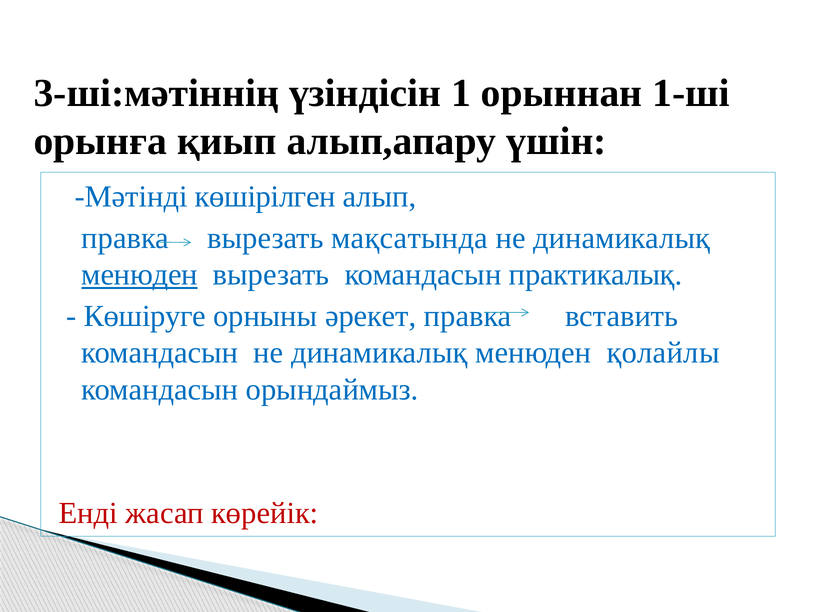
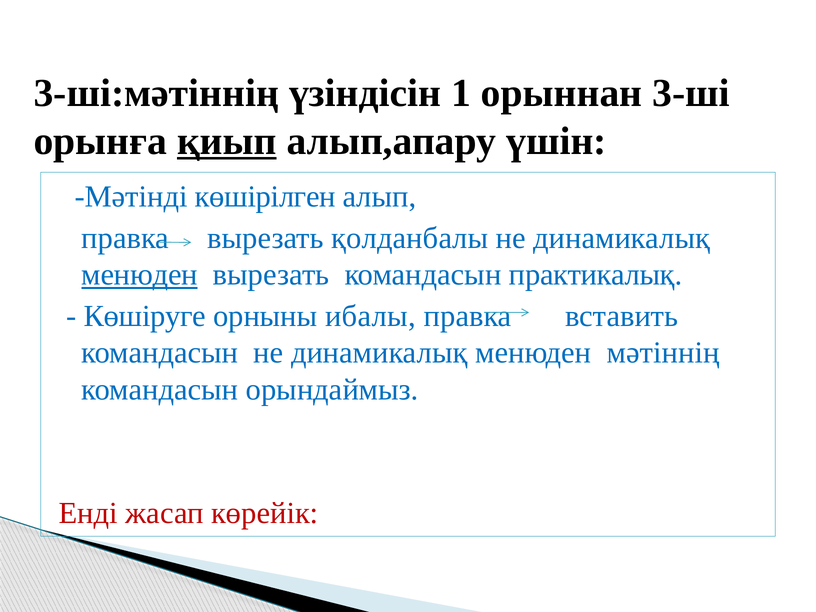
1-ші: 1-ші -> 3-ші (691, 93)
қиып underline: none -> present (227, 141)
мақсатында: мақсатында -> қолданбалы (410, 238)
әрекет: әрекет -> ибалы (371, 316)
қолайлы: қолайлы -> мәтіннің (663, 353)
